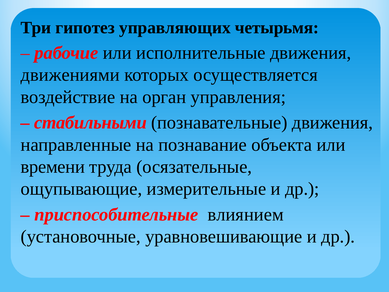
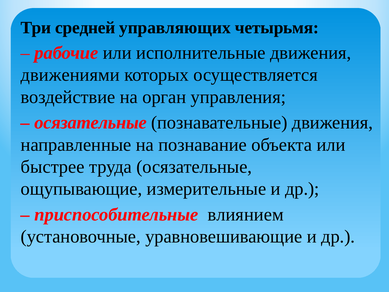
гипотез: гипотез -> средней (85, 28)
стабильными: стабильными -> осязательные (91, 123)
времени: времени -> быстрее (53, 167)
